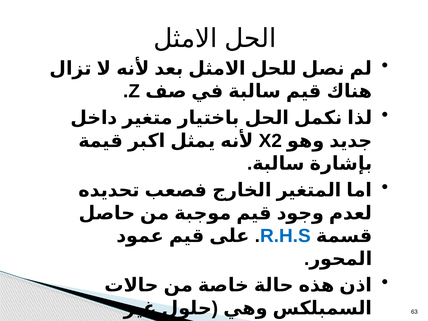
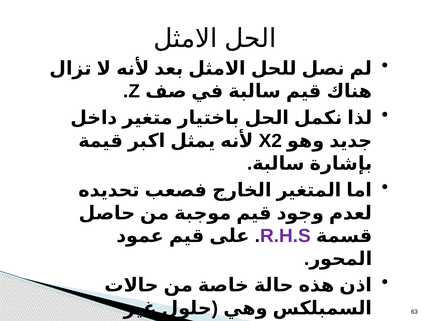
R.H.S colour: blue -> purple (285, 236)
